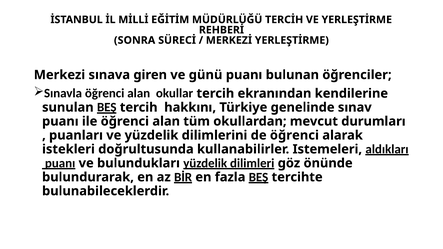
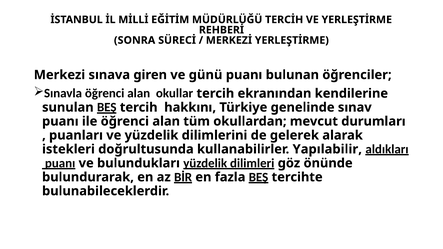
de öğrenci: öğrenci -> gelerek (294, 135)
Istemeleri: Istemeleri -> Yapılabilir (327, 149)
